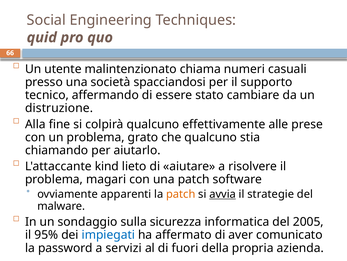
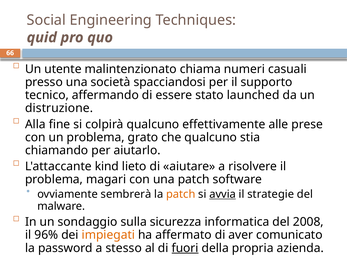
cambiare: cambiare -> launched (253, 95)
apparenti: apparenti -> sembrerà (126, 194)
2005: 2005 -> 2008 (308, 221)
95%: 95% -> 96% (46, 234)
impiegati colour: blue -> orange (108, 234)
servizi: servizi -> stesso (124, 247)
fuori underline: none -> present (185, 247)
